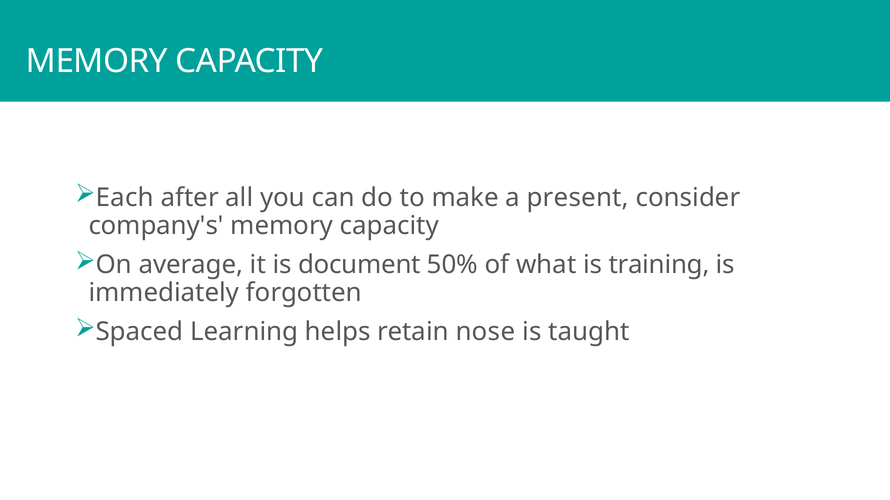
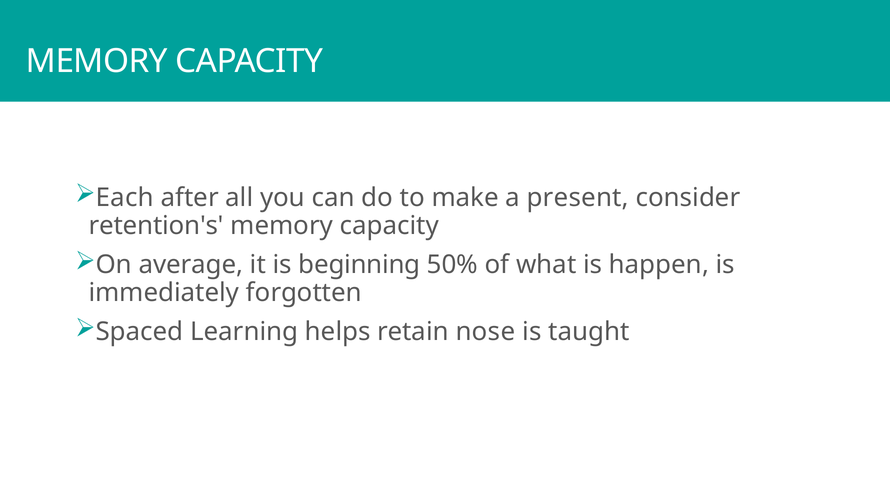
company's: company's -> retention's (156, 226)
document: document -> beginning (359, 265)
training: training -> happen (659, 265)
